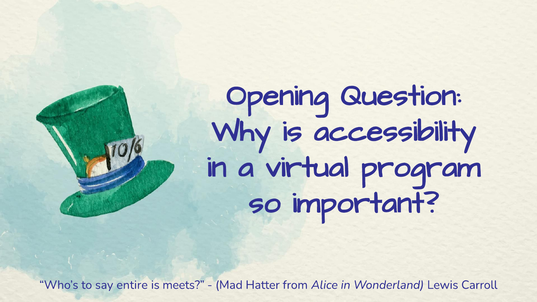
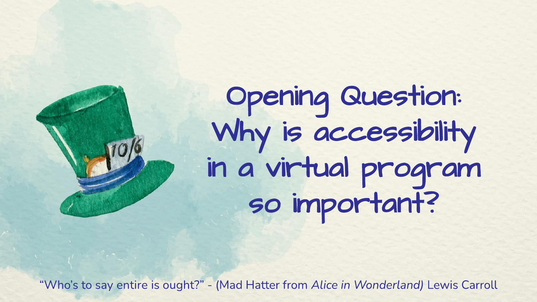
meets: meets -> ought (183, 285)
